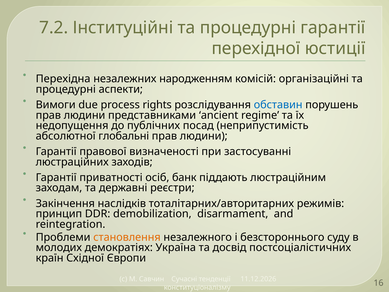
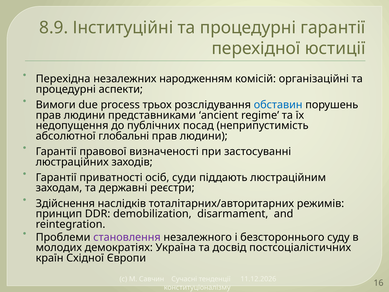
7.2: 7.2 -> 8.9 (54, 28)
rights: rights -> трьох (157, 105)
банк: банк -> суди (184, 177)
Закінчення: Закінчення -> Здійснення (65, 203)
становлення colour: orange -> purple (127, 237)
